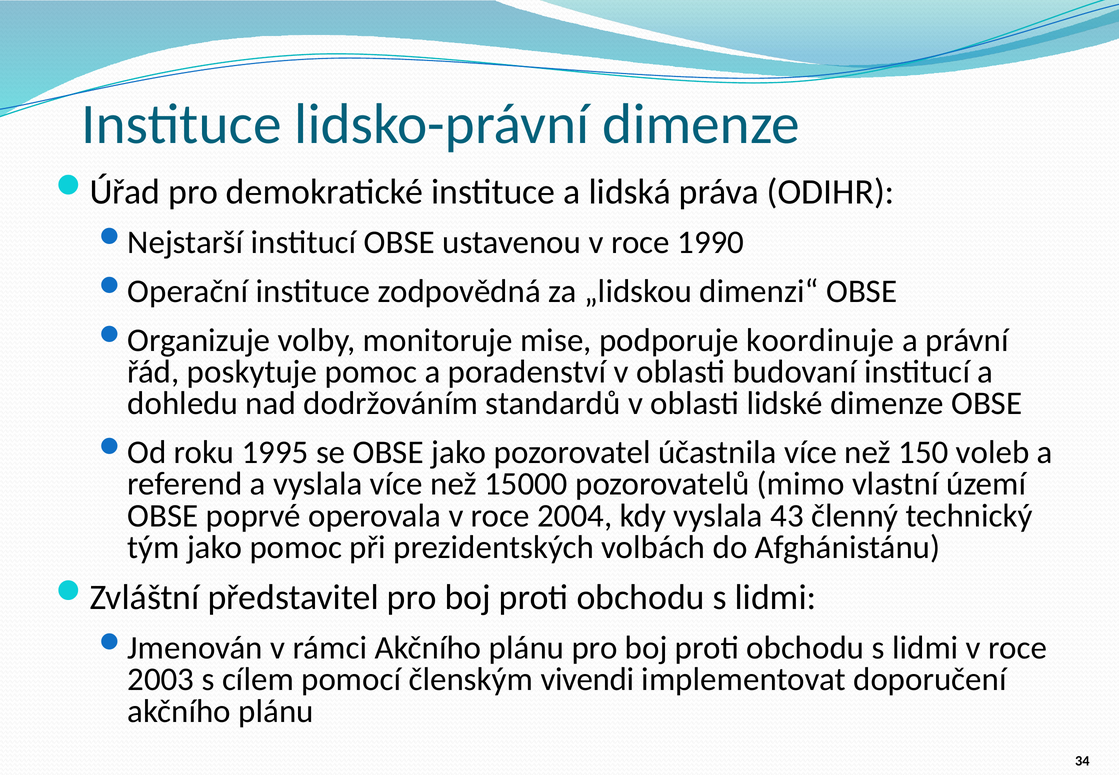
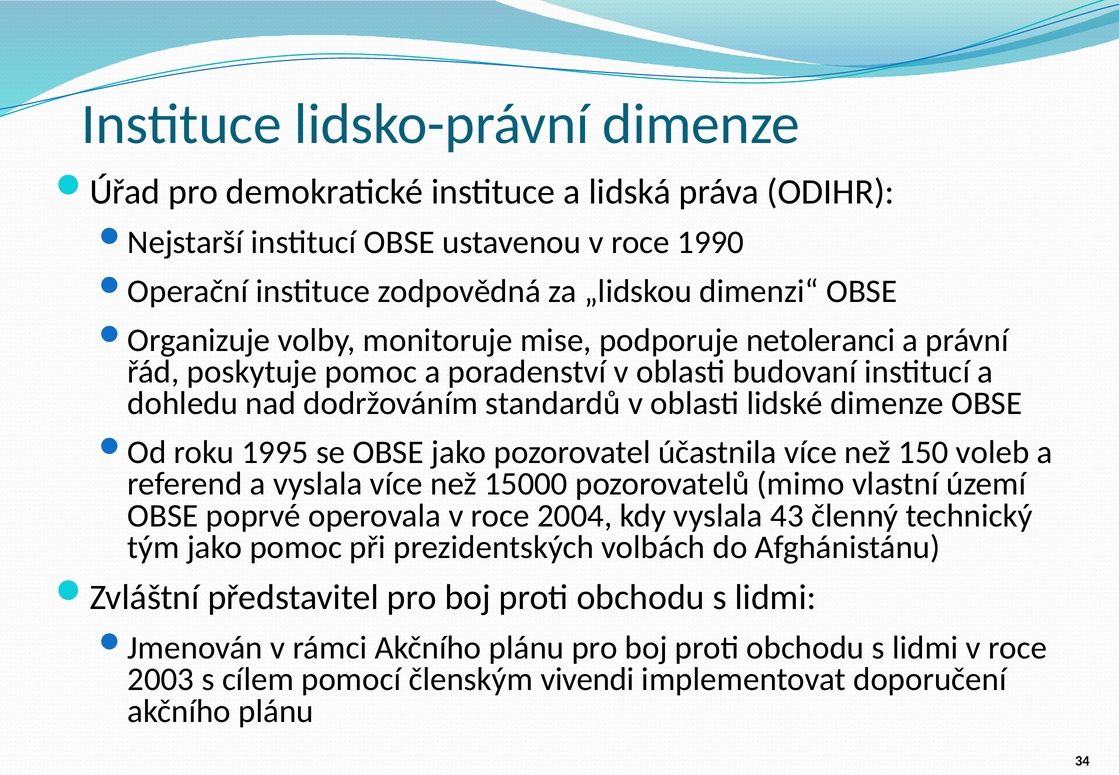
koordinuje: koordinuje -> netoleranci (821, 340)
